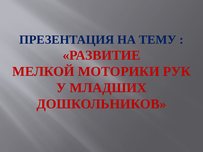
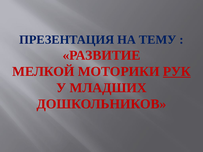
РУК underline: none -> present (177, 72)
